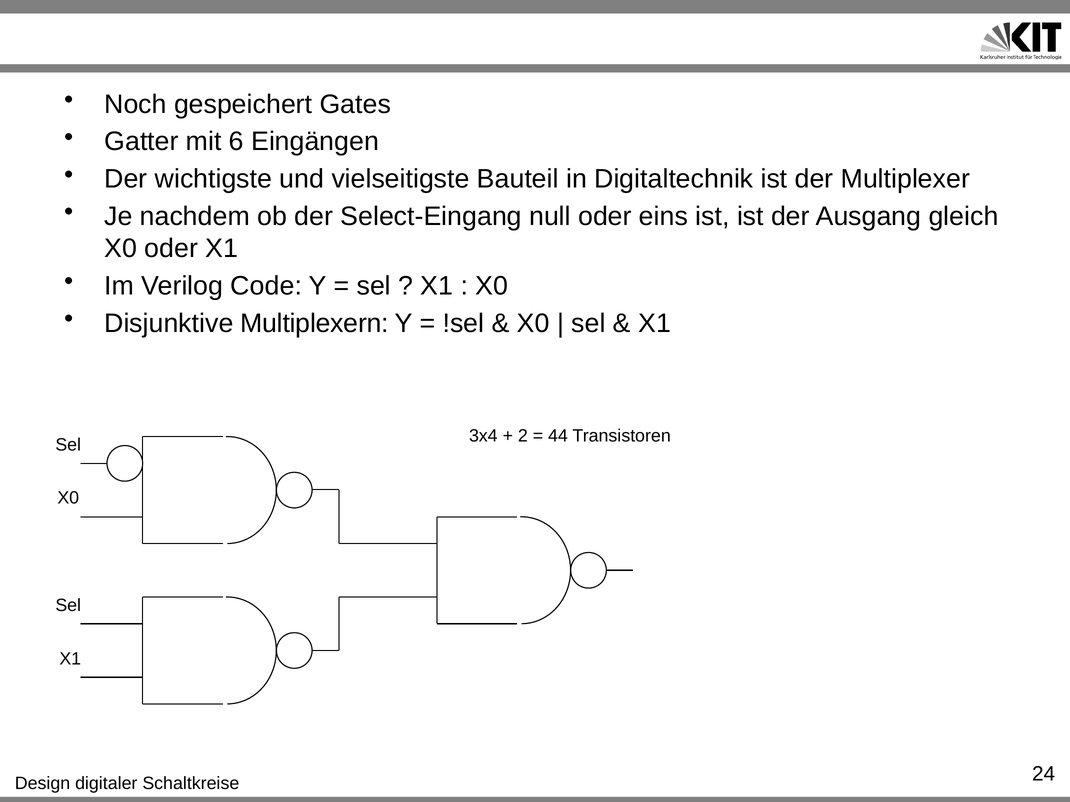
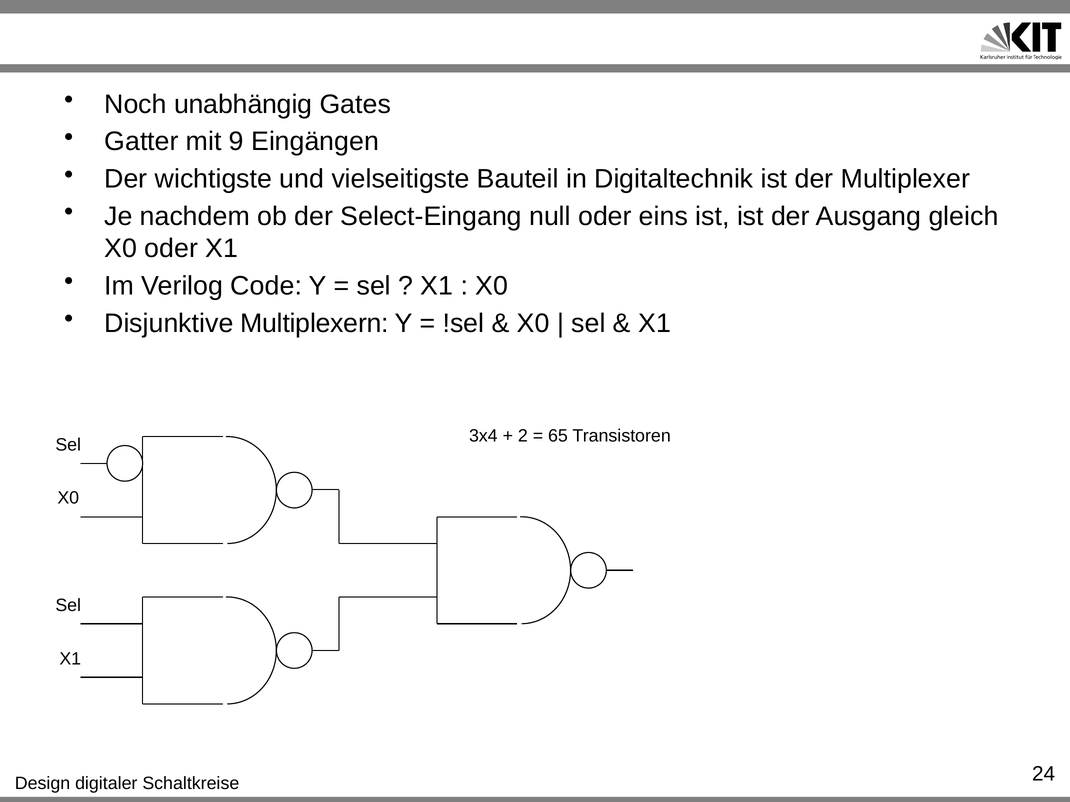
gespeichert: gespeichert -> unabhängig (243, 104)
6: 6 -> 9 (236, 142)
44: 44 -> 65 (558, 436)
